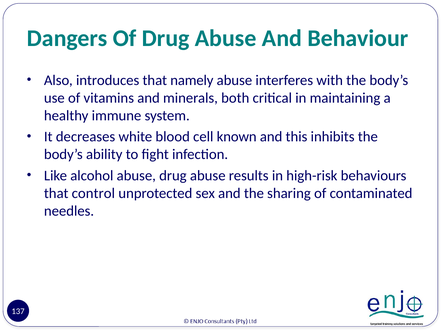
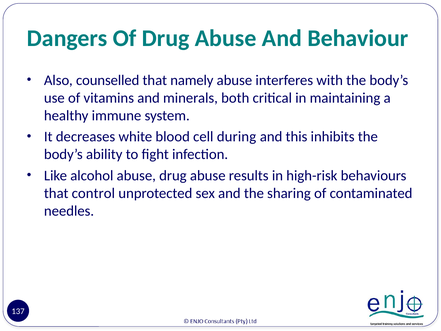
introduces: introduces -> counselled (108, 80)
known: known -> during (237, 137)
